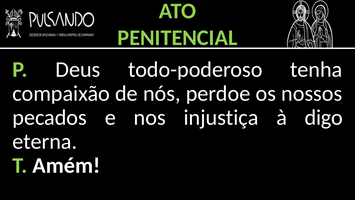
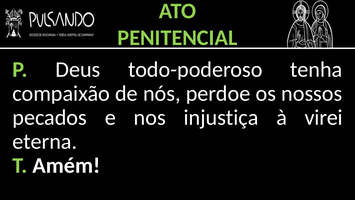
digo: digo -> virei (324, 117)
